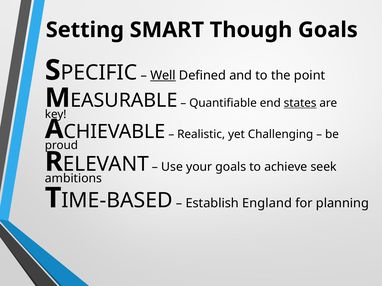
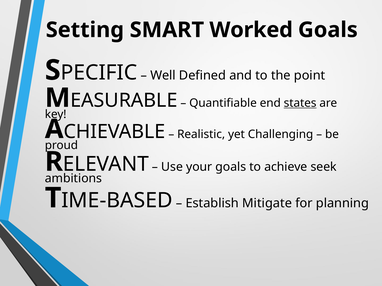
Though: Though -> Worked (251, 30)
Well underline: present -> none (163, 76)
England: England -> Mitigate (267, 204)
